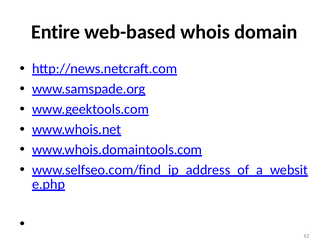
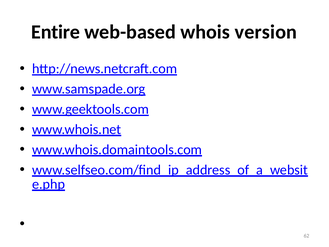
domain: domain -> version (266, 32)
